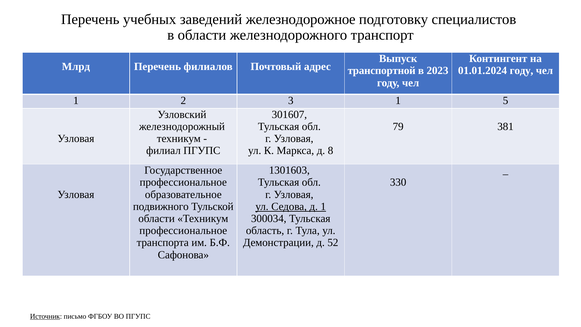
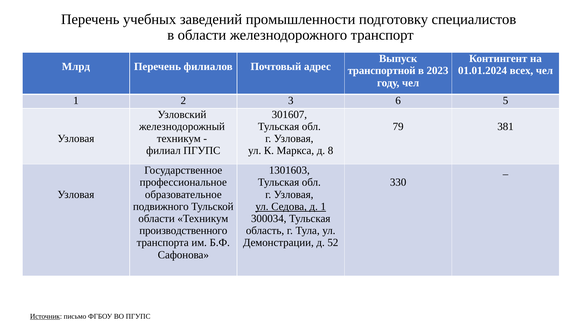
железнодорожное: железнодорожное -> промышленности (301, 19)
01.01.2024 году: году -> всех (521, 71)
3 1: 1 -> 6 (398, 100)
профессиональное: профессиональное -> производственного (183, 231)
